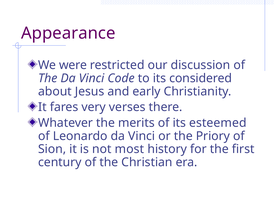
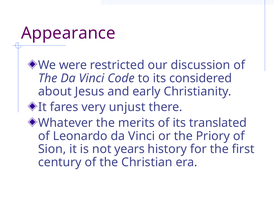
verses: verses -> unjust (127, 107)
esteemed: esteemed -> translated (218, 122)
most: most -> years (130, 149)
